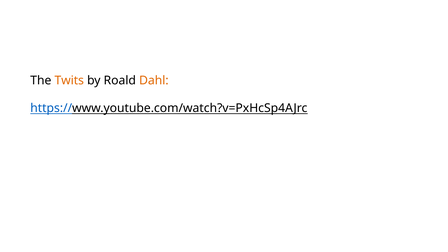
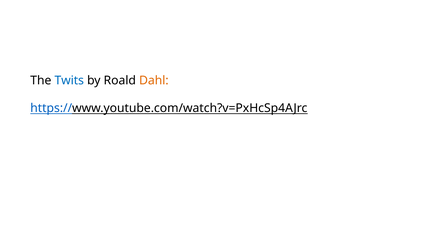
Twits colour: orange -> blue (69, 81)
